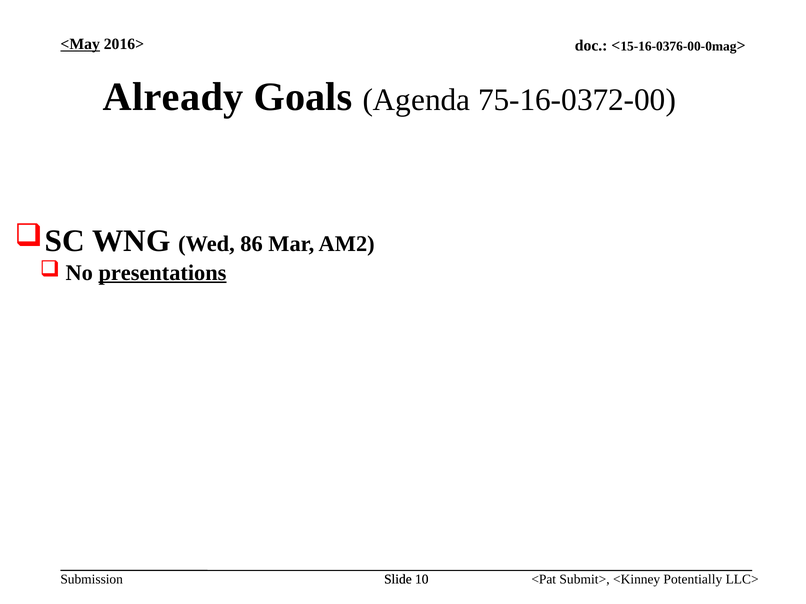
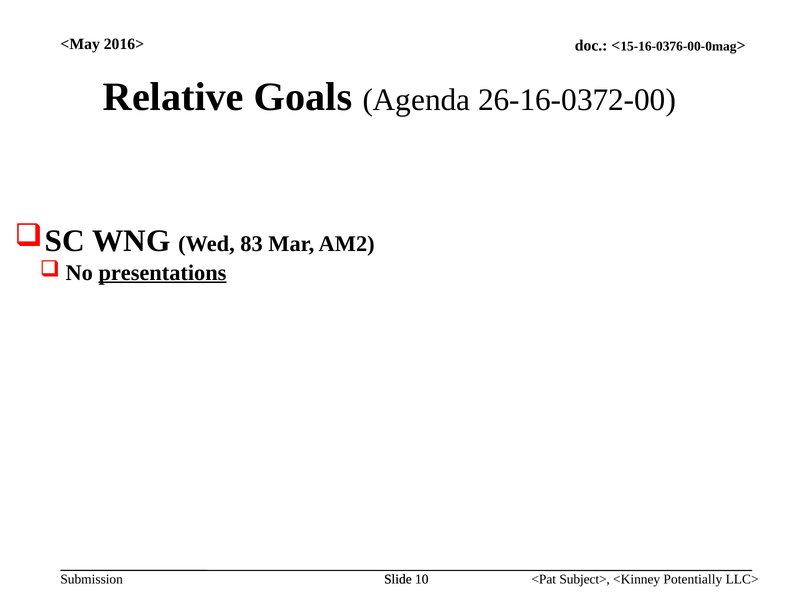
<May underline: present -> none (80, 44)
Already: Already -> Relative (173, 97)
75-16-0372-00: 75-16-0372-00 -> 26-16-0372-00 (577, 100)
86: 86 -> 83 (252, 244)
Submit>: Submit> -> Subject> (585, 580)
